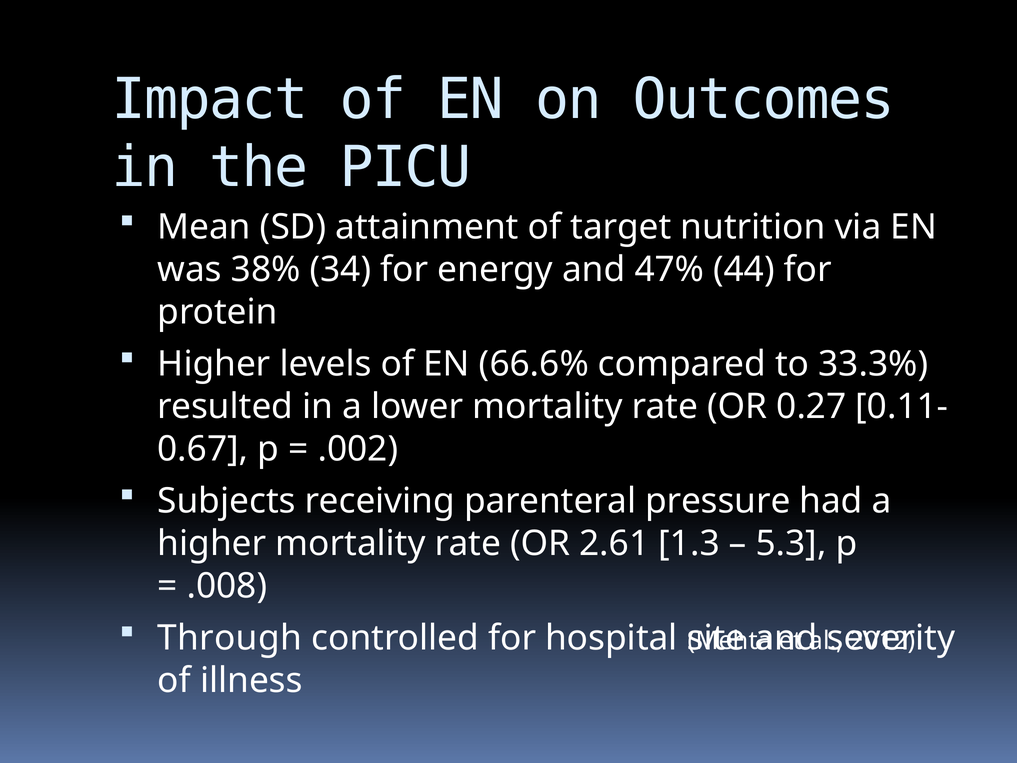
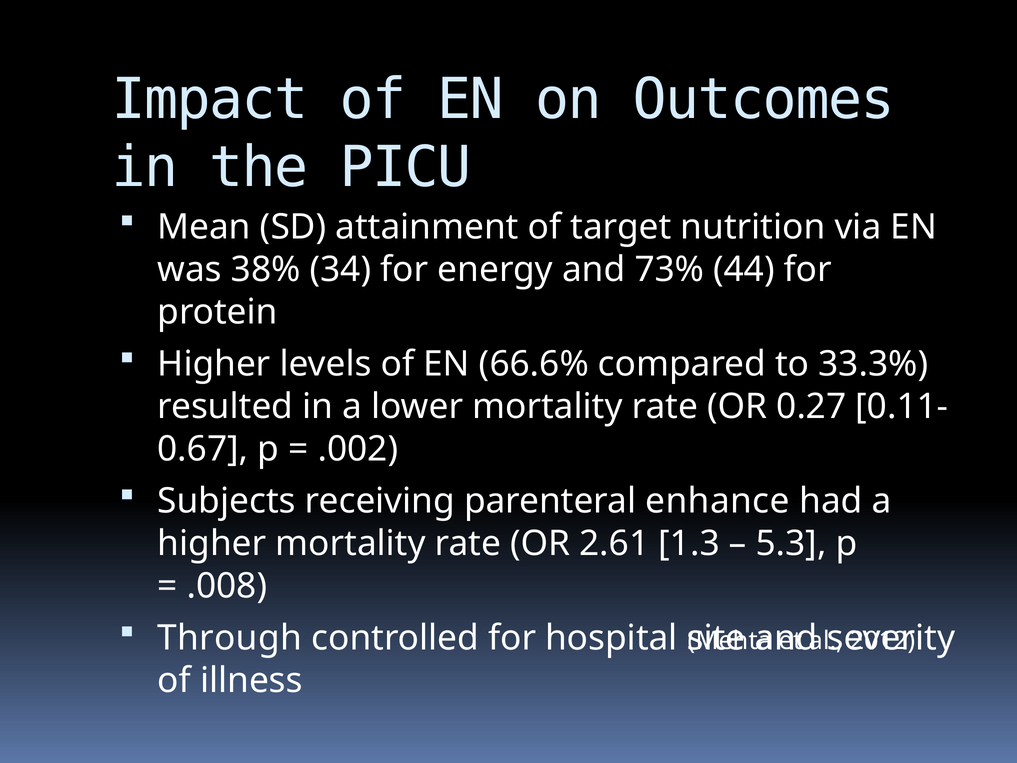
47%: 47% -> 73% (669, 269)
pressure: pressure -> enhance (718, 501)
